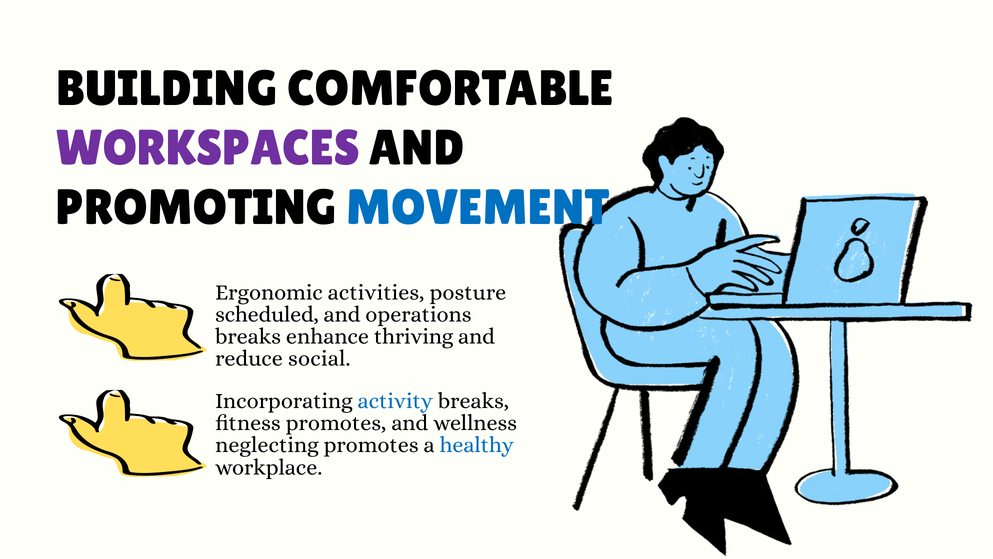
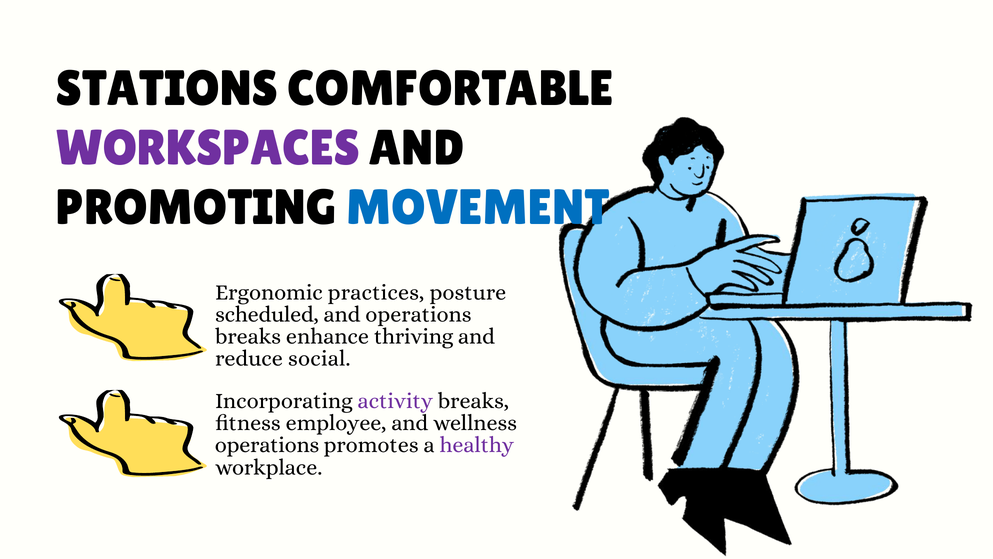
BUILDING: BUILDING -> STATIONS (167, 89)
activities: activities -> practices (376, 292)
activity colour: blue -> purple (395, 401)
fitness promotes: promotes -> employee (336, 423)
neglecting: neglecting -> operations (267, 445)
healthy colour: blue -> purple (477, 445)
